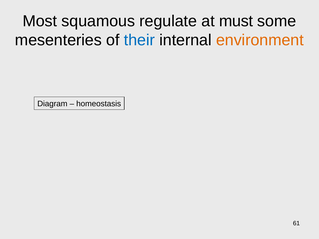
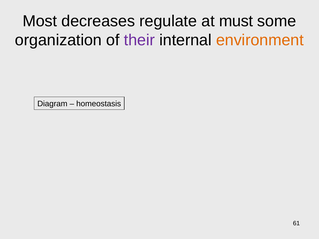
squamous: squamous -> decreases (98, 21)
mesenteries: mesenteries -> organization (58, 40)
their colour: blue -> purple (139, 40)
